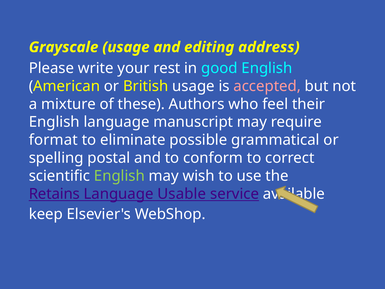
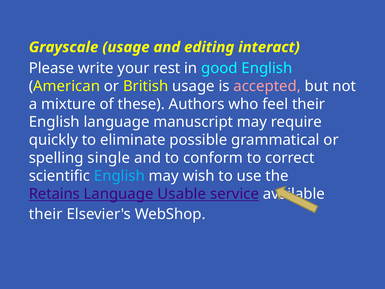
address: address -> interact (269, 47)
format: format -> quickly (53, 140)
postal: postal -> single (109, 158)
English colour: light green -> light blue (119, 176)
keep: keep -> their (46, 214)
